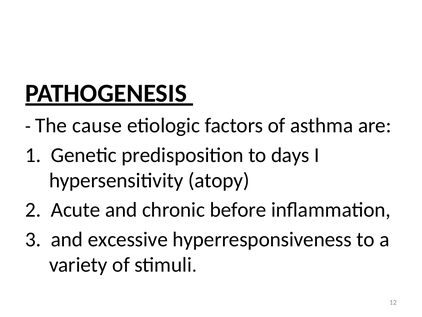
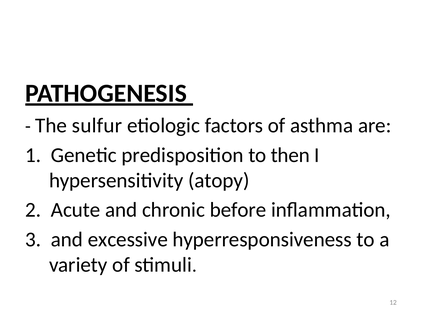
cause: cause -> sulfur (97, 125)
days: days -> then (290, 155)
